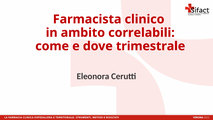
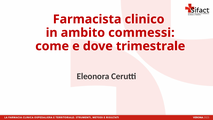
correlabili: correlabili -> commessi (141, 33)
